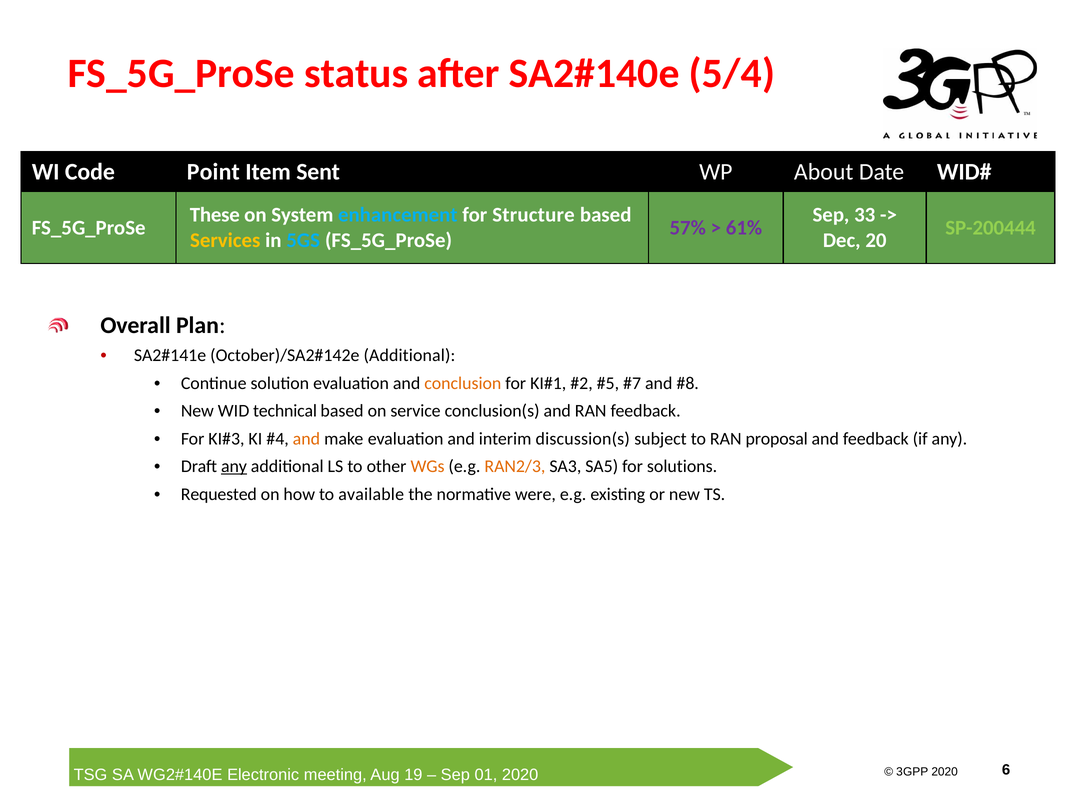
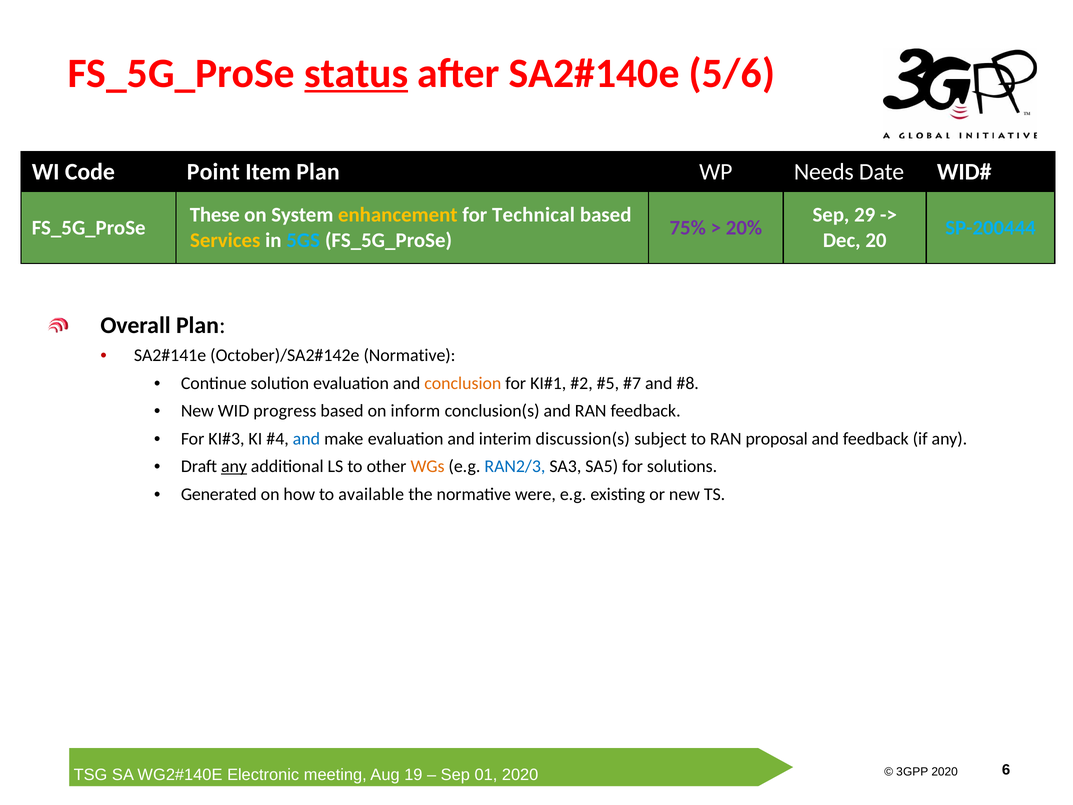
status underline: none -> present (356, 74)
5/4: 5/4 -> 5/6 (732, 74)
Item Sent: Sent -> Plan (318, 172)
About: About -> Needs (824, 172)
enhancement colour: light blue -> yellow (398, 215)
Structure: Structure -> Technical (533, 215)
33: 33 -> 29 (865, 215)
57%: 57% -> 75% (688, 228)
61%: 61% -> 20% (744, 228)
SP-200444 colour: light green -> light blue (990, 228)
Additional: Additional -> Normative (410, 355)
technical: technical -> progress (285, 411)
service: service -> inform (415, 411)
and colour: orange -> blue (306, 439)
RAN2/3 colour: orange -> blue (515, 466)
Requested: Requested -> Generated (219, 494)
